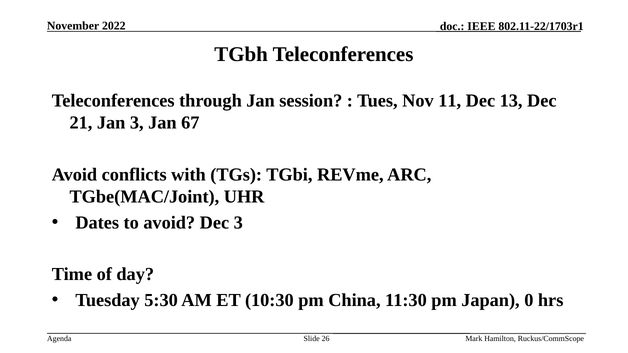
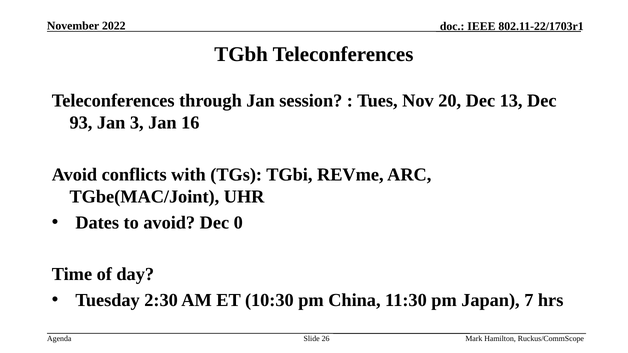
11: 11 -> 20 (450, 101)
21: 21 -> 93 (81, 123)
67: 67 -> 16 (190, 123)
Dec 3: 3 -> 0 (238, 223)
5:30: 5:30 -> 2:30 (161, 301)
0: 0 -> 7 (529, 301)
